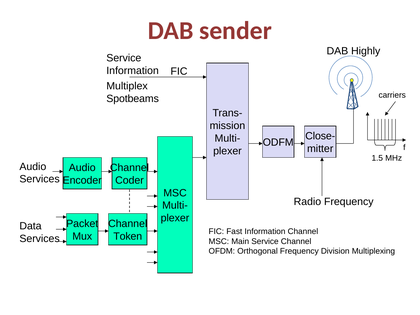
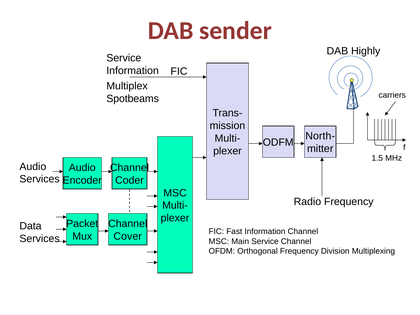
Close-: Close- -> North- (320, 136)
Token: Token -> Cover (128, 236)
